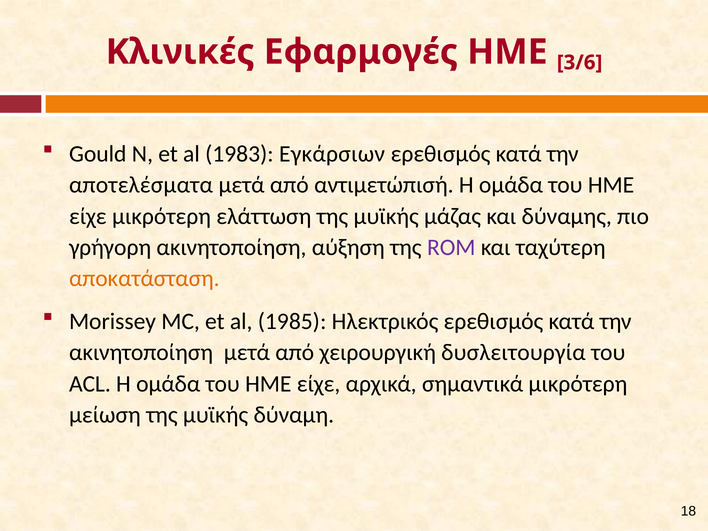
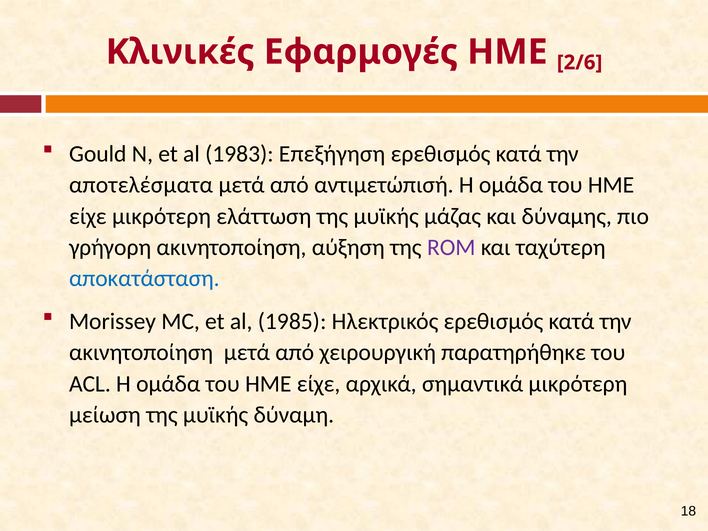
3/6: 3/6 -> 2/6 (580, 63)
Εγκάρσιων: Εγκάρσιων -> Επεξήγηση (332, 154)
αποκατάσταση colour: orange -> blue (144, 279)
δυσλειτουργία: δυσλειτουργία -> παρατηρήθηκε (514, 353)
